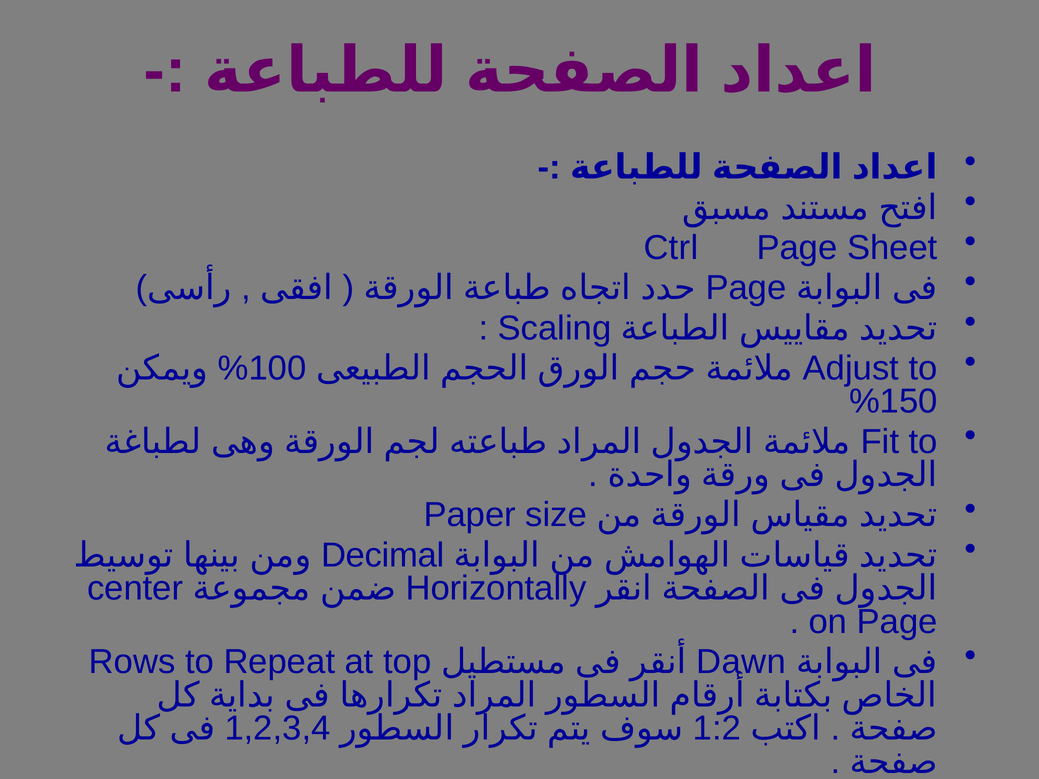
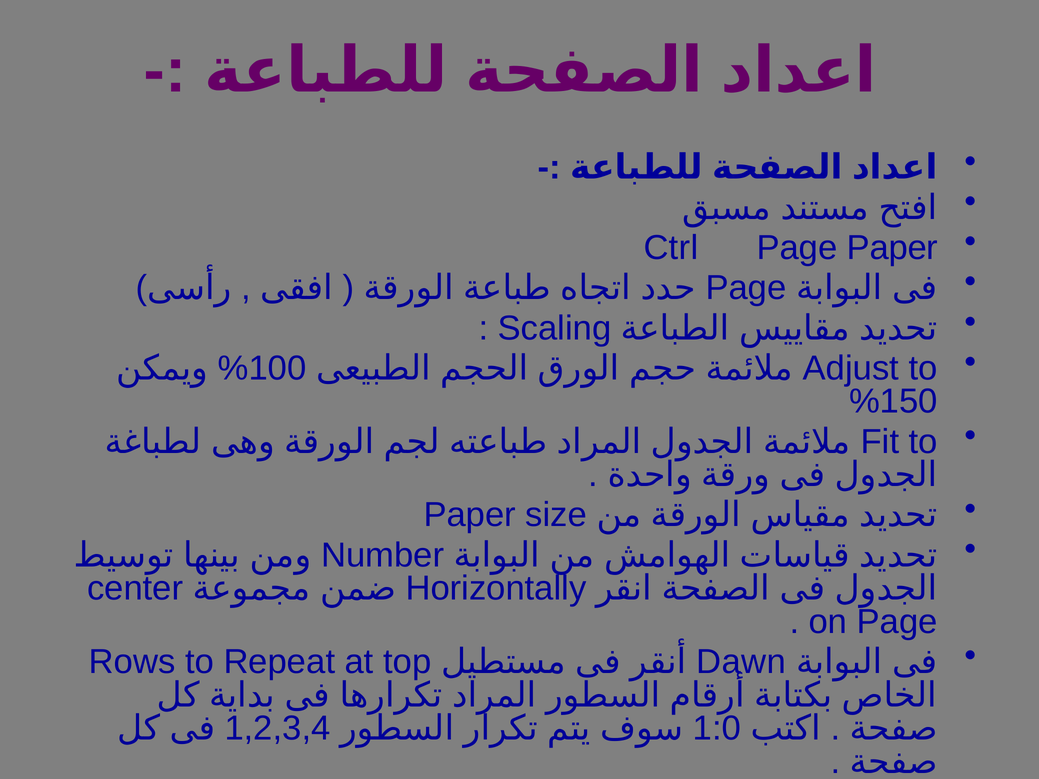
Page Sheet: Sheet -> Paper (892, 248)
Decimal: Decimal -> Number (383, 555)
1:2: 1:2 -> 1:0 (717, 729)
